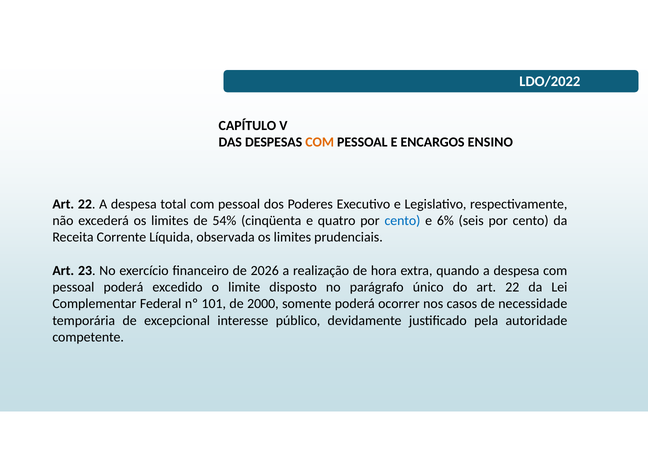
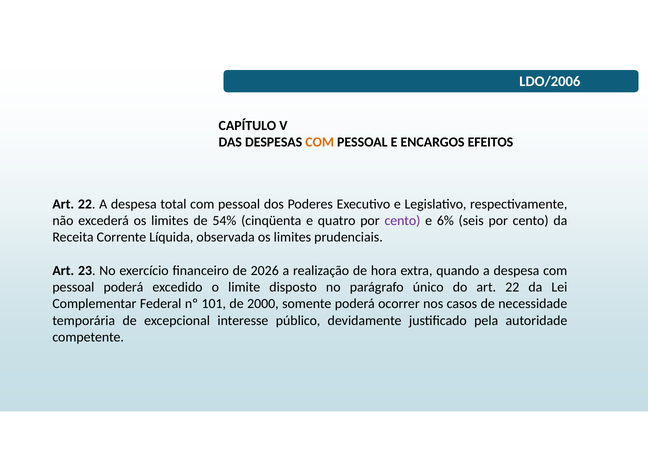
LDO/2022: LDO/2022 -> LDO/2006 (550, 81)
ENSINO: ENSINO -> EFEITOS (490, 142)
cento colour: blue -> purple (402, 221)
